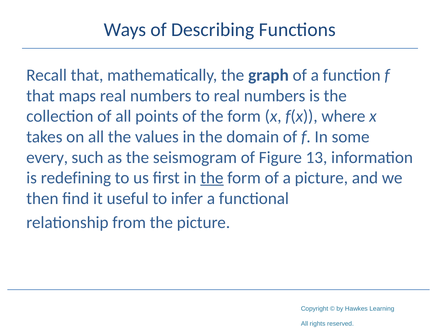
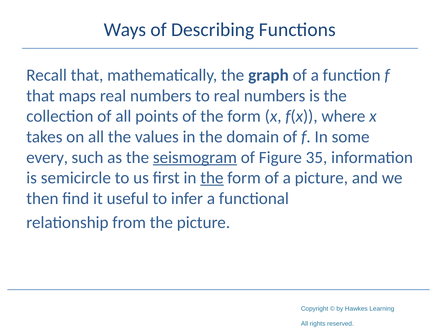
seismogram underline: none -> present (195, 157)
13: 13 -> 35 (317, 157)
redefining: redefining -> semicircle (76, 178)
